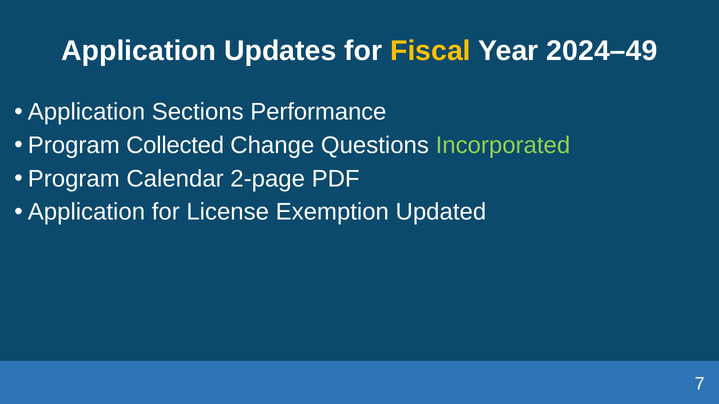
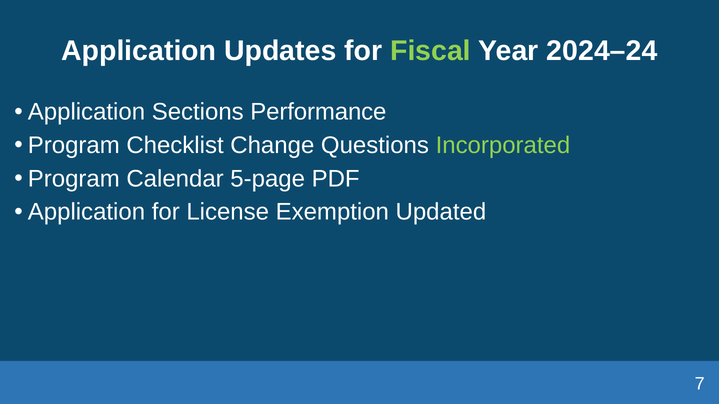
Fiscal colour: yellow -> light green (431, 51)
2024–49: 2024–49 -> 2024–24 (602, 51)
Collected: Collected -> Checklist (175, 146)
2-page: 2-page -> 5-page (268, 179)
